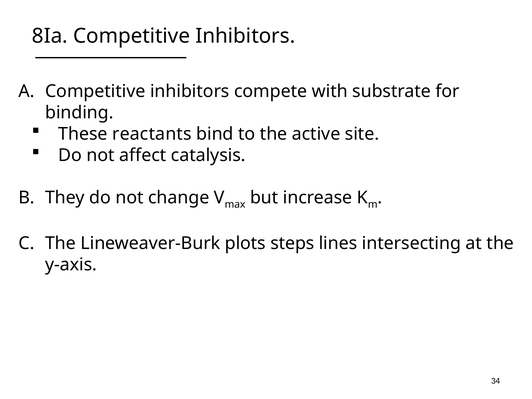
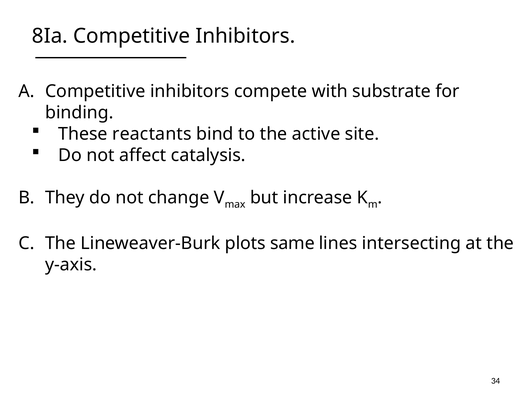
steps: steps -> same (292, 243)
